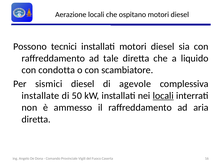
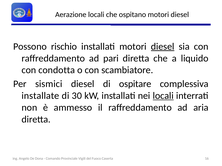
tecnici: tecnici -> rischio (64, 47)
diesel underline: none -> present (163, 47)
tale: tale -> pari (111, 58)
agevole: agevole -> ospitare (135, 84)
50: 50 -> 30 (77, 96)
